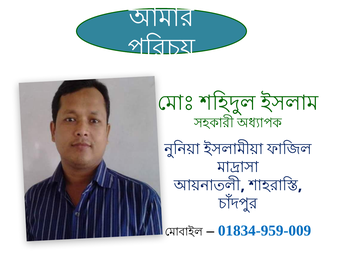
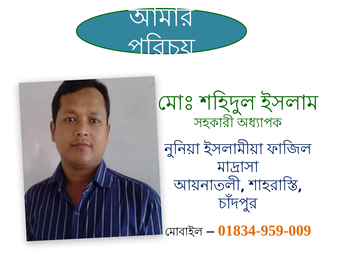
01834-959-009 colour: blue -> orange (265, 231)
